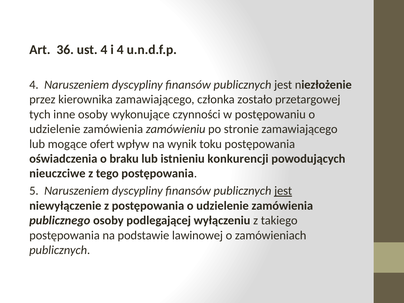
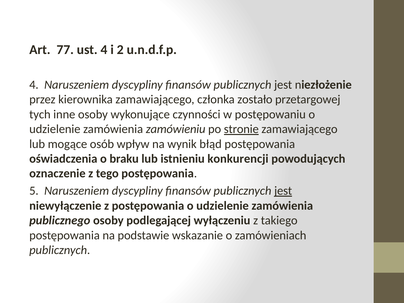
36: 36 -> 77 (65, 50)
i 4: 4 -> 2 (120, 50)
stronie underline: none -> present (241, 129)
ofert: ofert -> osób (102, 144)
toku: toku -> błąd (211, 144)
nieuczciwe: nieuczciwe -> oznaczenie (57, 174)
lawinowej: lawinowej -> wskazanie (197, 235)
